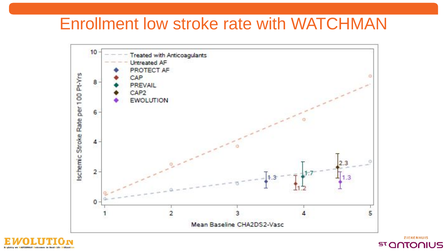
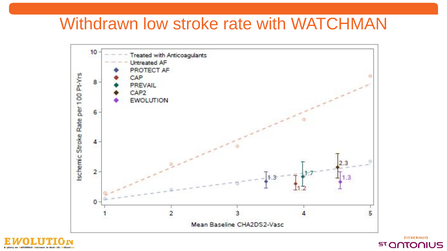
Enrollment: Enrollment -> Withdrawn (99, 24)
